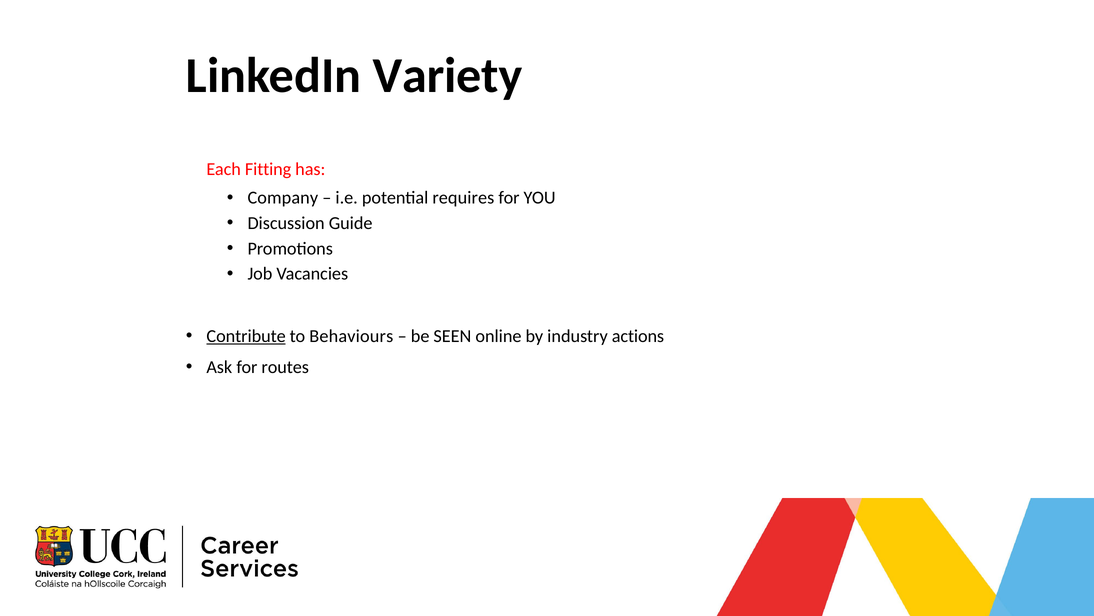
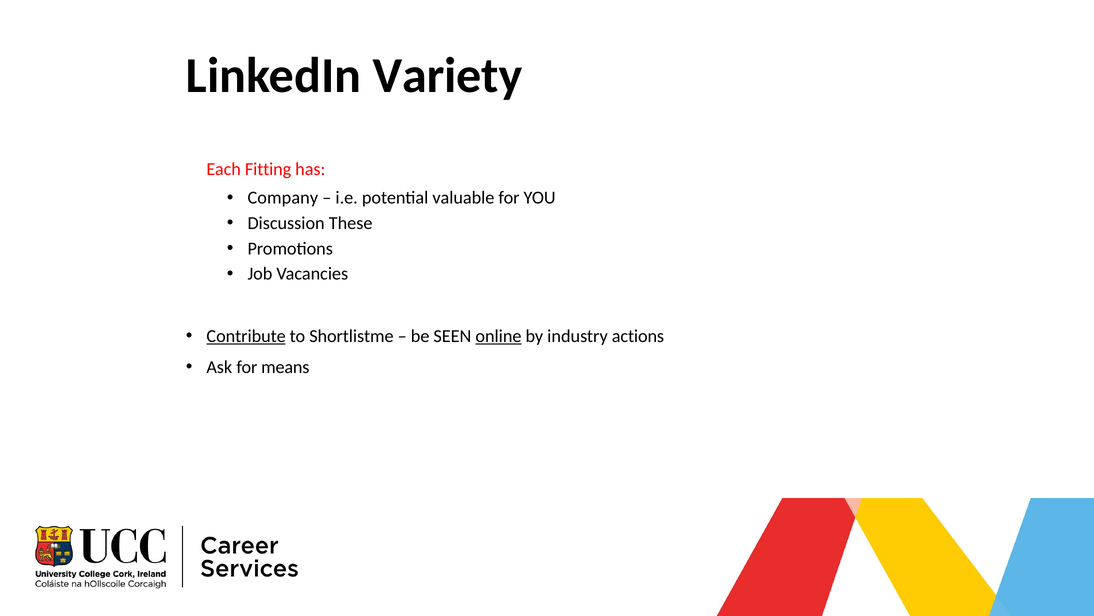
requires: requires -> valuable (463, 198)
Guide: Guide -> These (351, 223)
Behaviours: Behaviours -> Shortlistme (351, 336)
online underline: none -> present (498, 336)
routes: routes -> means (285, 367)
